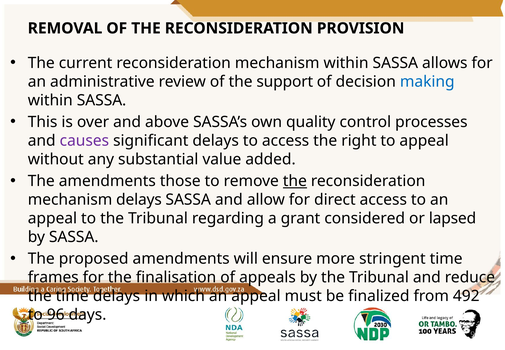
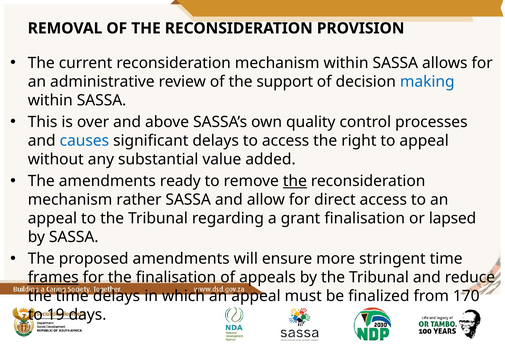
causes colour: purple -> blue (84, 140)
those: those -> ready (180, 181)
mechanism delays: delays -> rather (139, 200)
grant considered: considered -> finalisation (365, 218)
frames underline: none -> present (53, 277)
492: 492 -> 170 (466, 296)
96: 96 -> 19 (56, 315)
